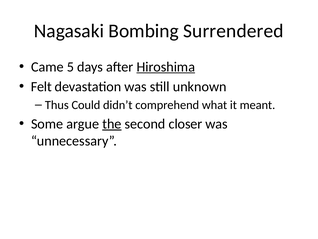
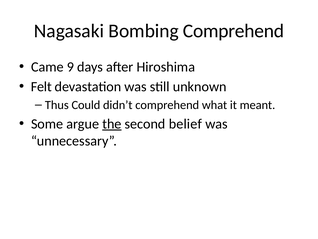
Bombing Surrendered: Surrendered -> Comprehend (234, 31)
5: 5 -> 9 (70, 67)
Hiroshima underline: present -> none (166, 67)
closer: closer -> belief (185, 124)
